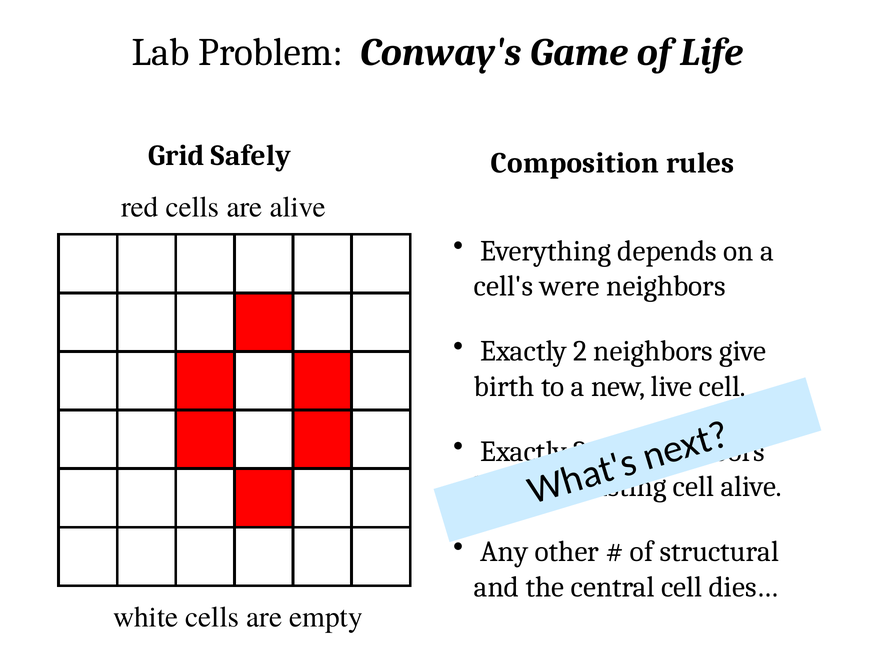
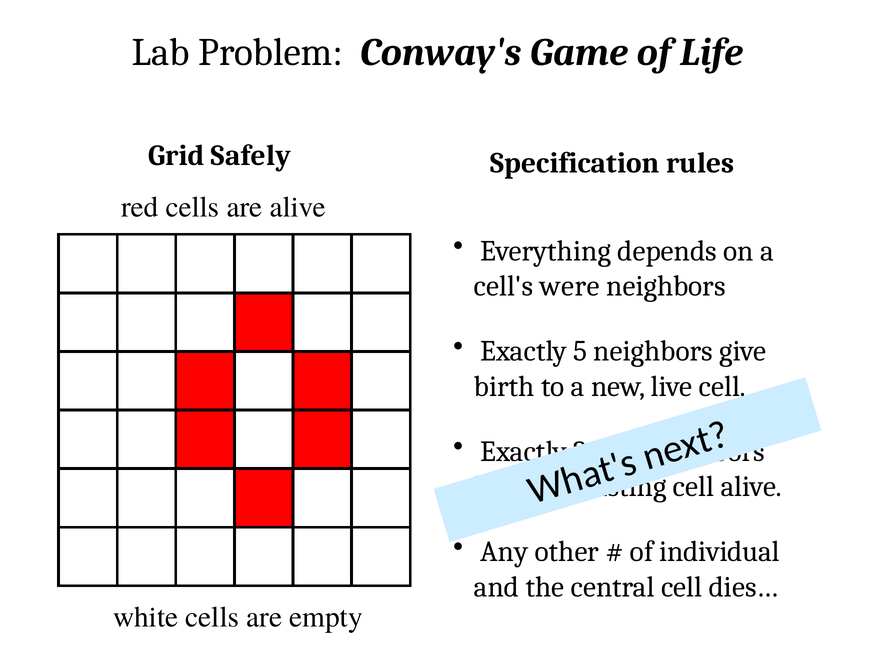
Composition: Composition -> Specification (575, 163)
2: 2 -> 5 (580, 351)
structural: structural -> individual (720, 552)
